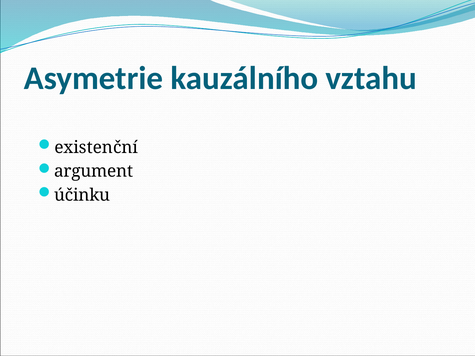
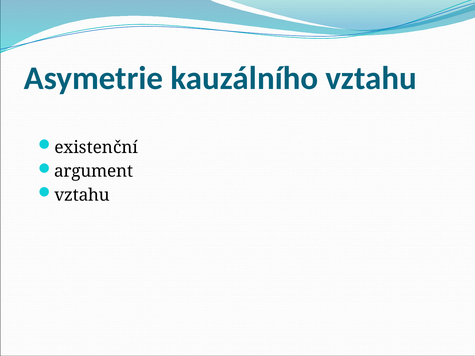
účinku: účinku -> vztahu (82, 195)
